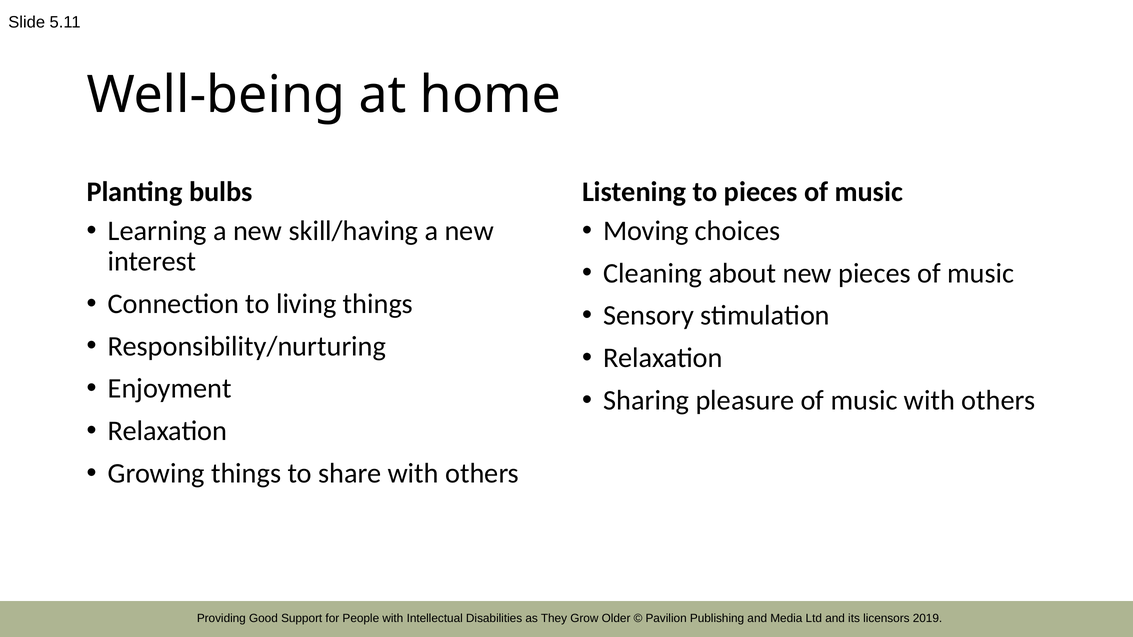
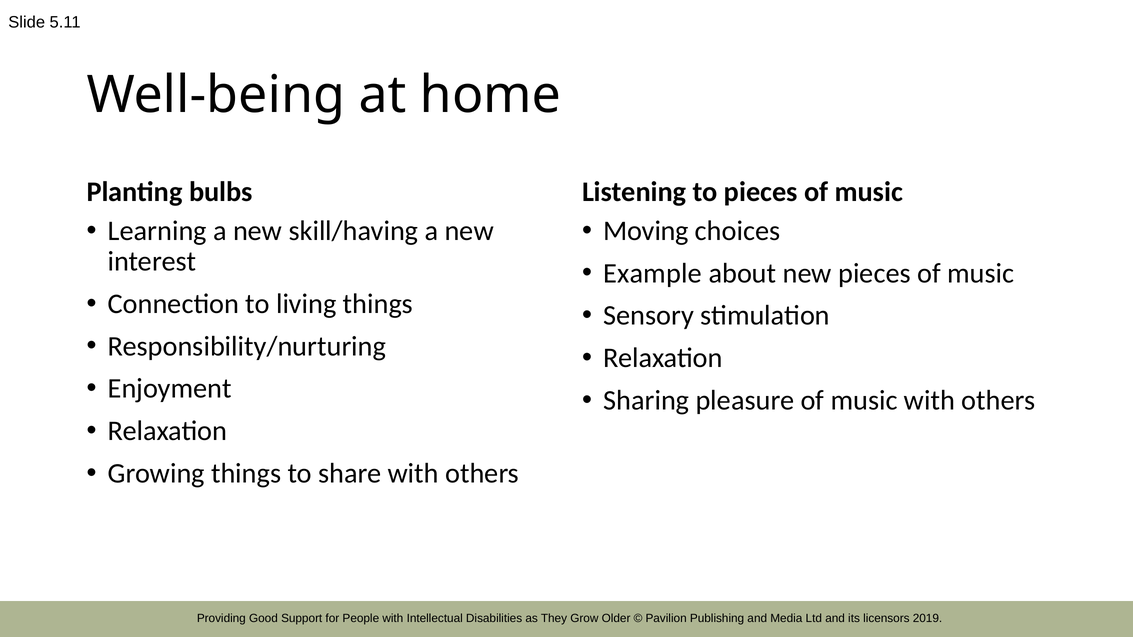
Cleaning: Cleaning -> Example (653, 273)
